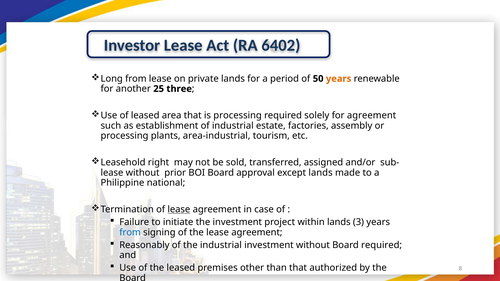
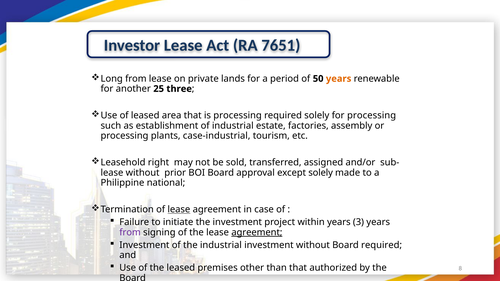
6402: 6402 -> 7651 (281, 45)
for agreement: agreement -> processing (372, 116)
area-industrial: area-industrial -> case-industrial (217, 136)
except lands: lands -> solely (321, 173)
within lands: lands -> years (339, 222)
from colour: blue -> purple (130, 232)
agreement underline: none -> present (257, 232)
Reasonably: Reasonably -> Investment (144, 245)
